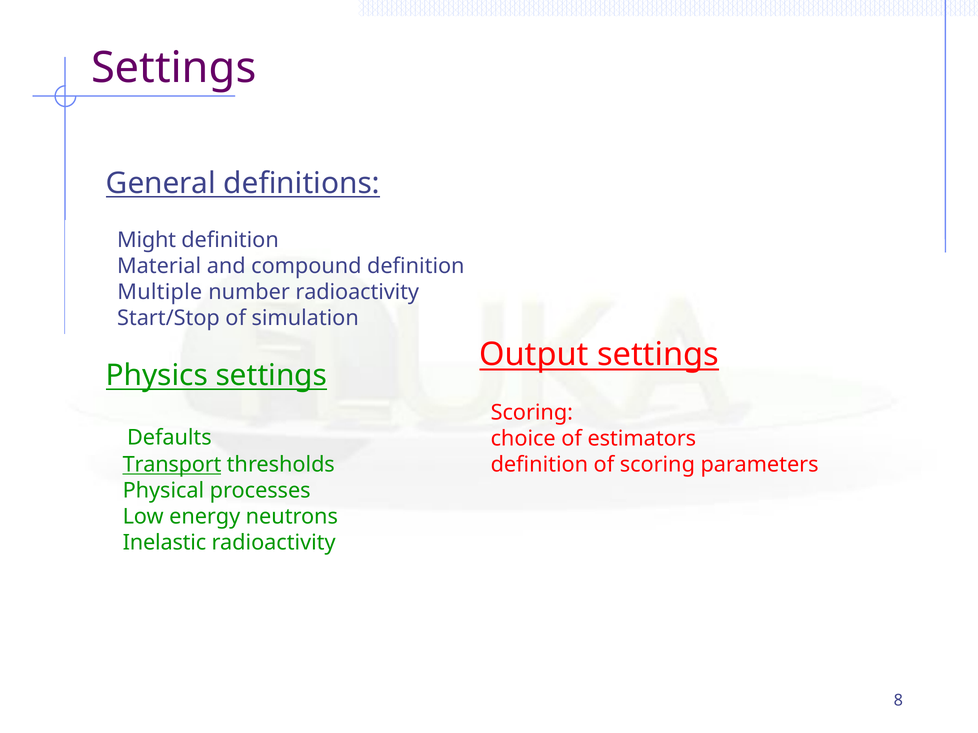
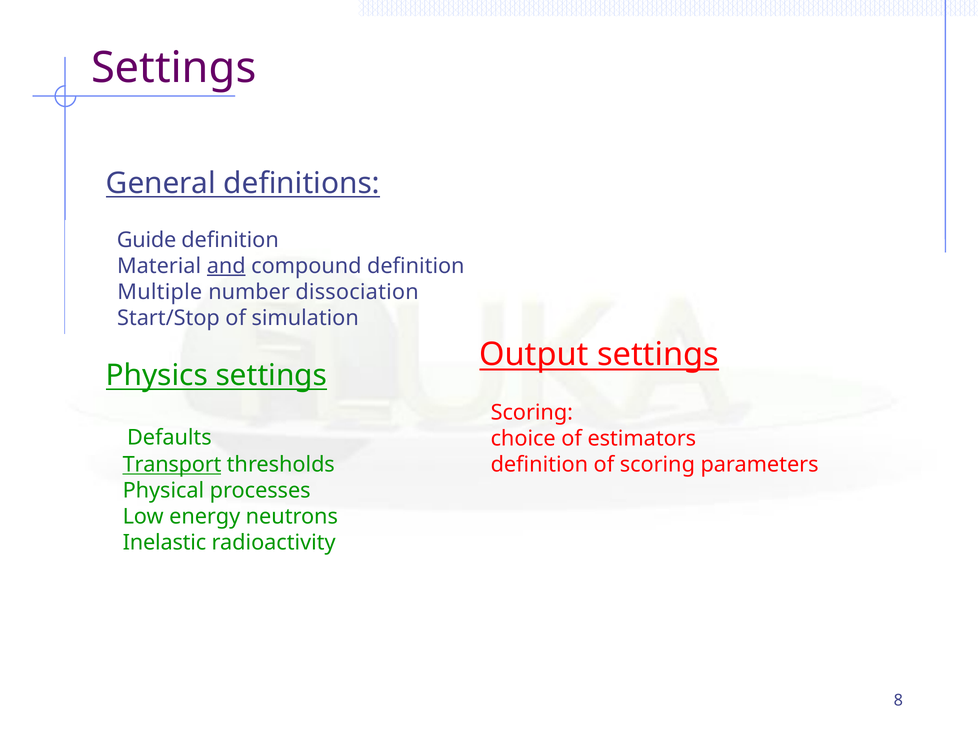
Might: Might -> Guide (147, 240)
and underline: none -> present (226, 266)
number radioactivity: radioactivity -> dissociation (357, 292)
